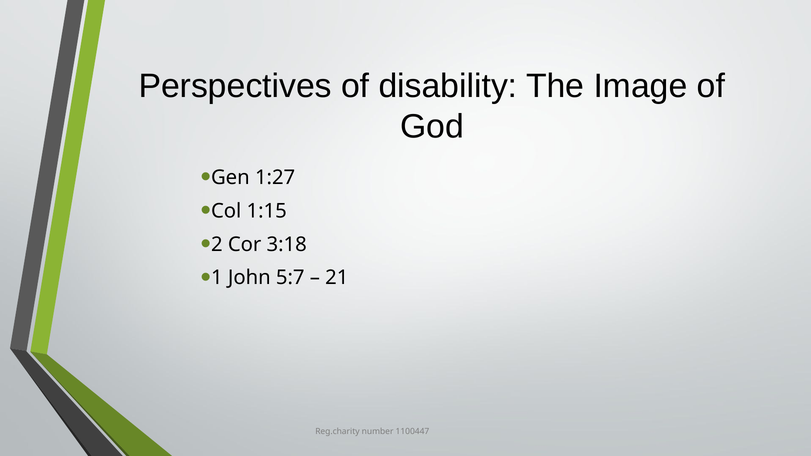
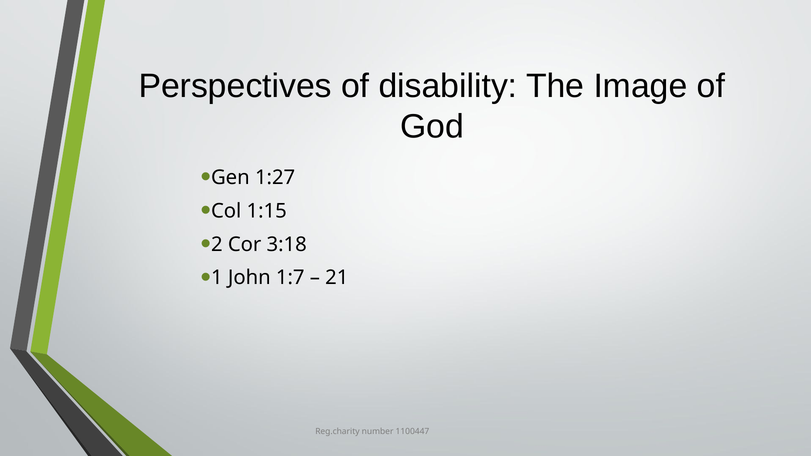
5:7: 5:7 -> 1:7 (290, 278)
